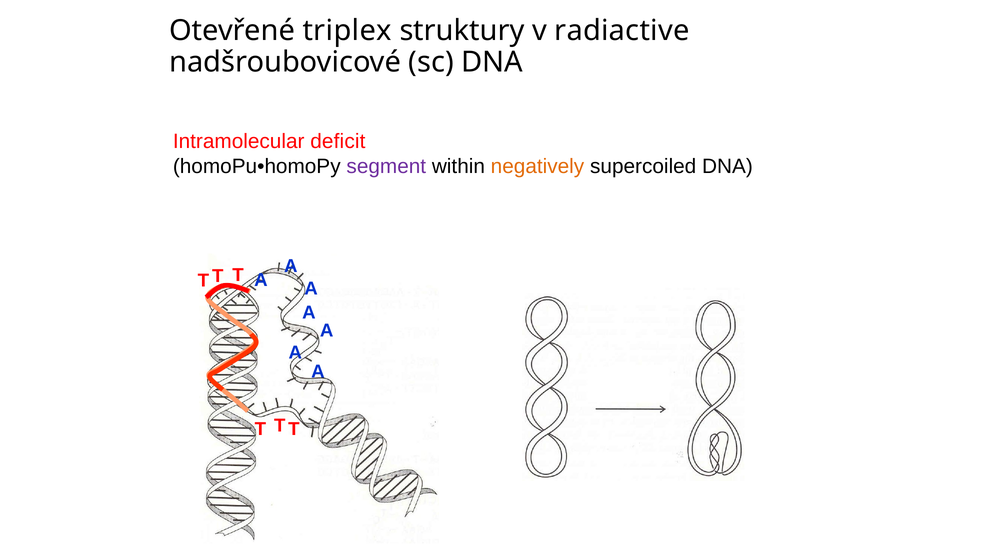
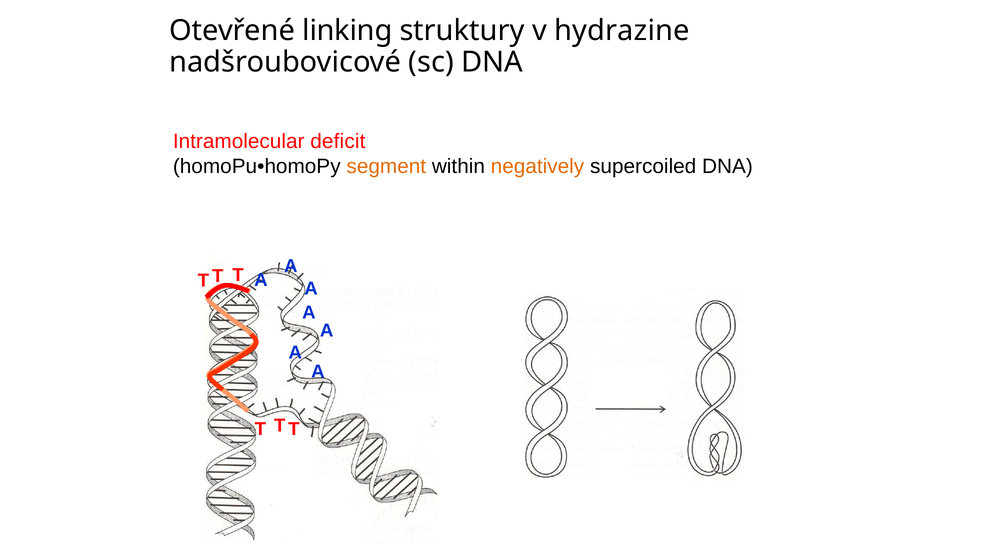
triplex: triplex -> linking (347, 31)
radiactive: radiactive -> hydrazine (622, 31)
segment colour: purple -> orange (386, 167)
